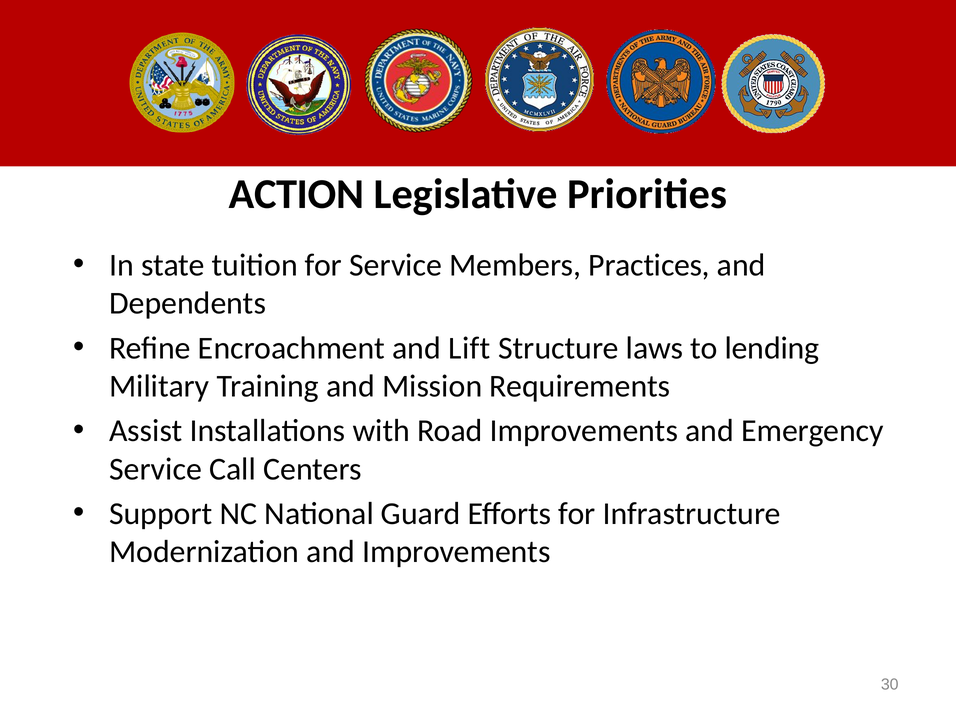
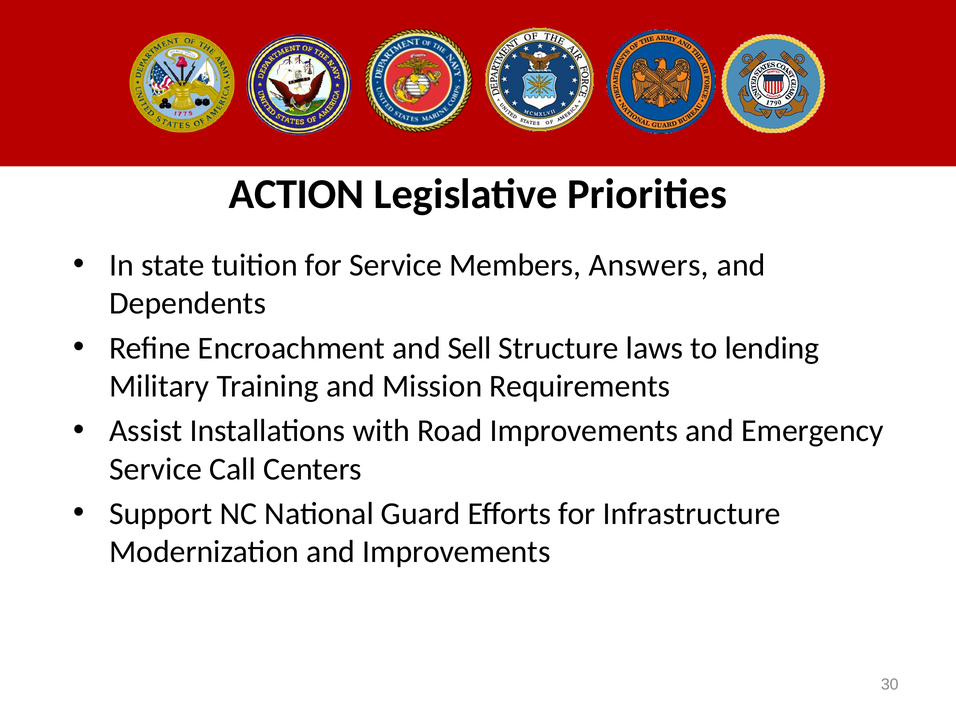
Practices: Practices -> Answers (649, 265)
Lift: Lift -> Sell (470, 348)
